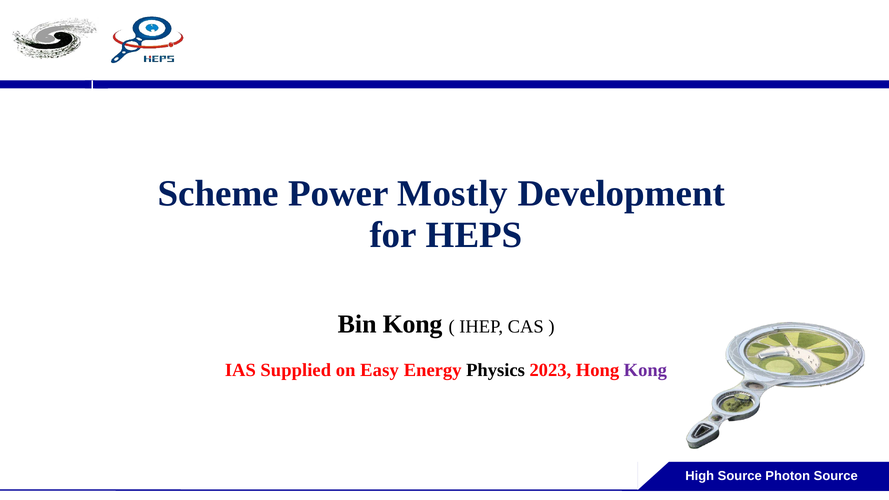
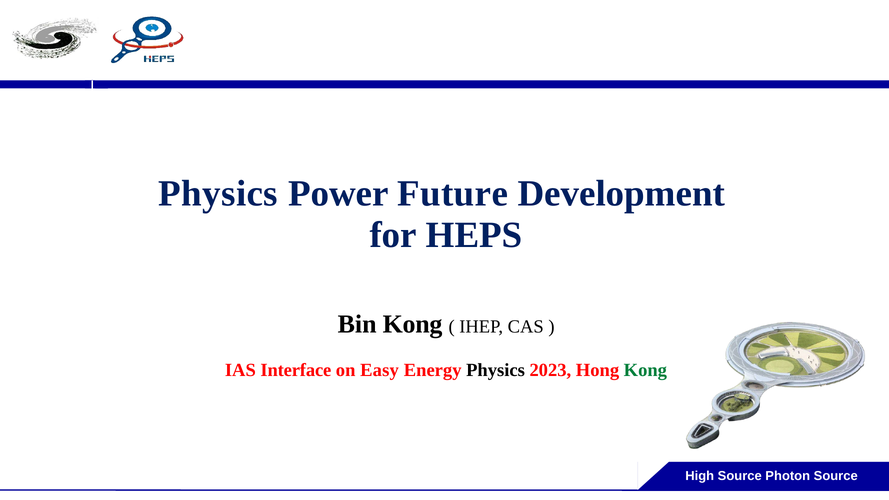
Scheme: Scheme -> Physics (218, 193)
Mostly: Mostly -> Future (453, 193)
Supplied: Supplied -> Interface (296, 370)
Kong colour: purple -> green (645, 370)
